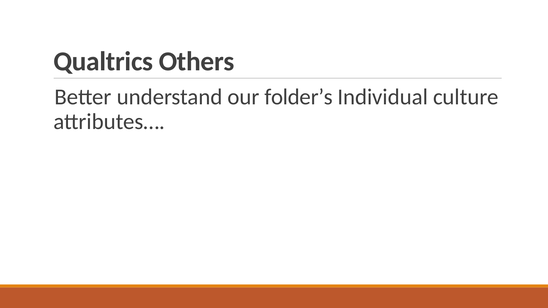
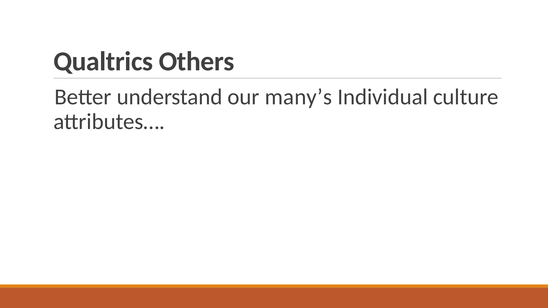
folder’s: folder’s -> many’s (298, 97)
